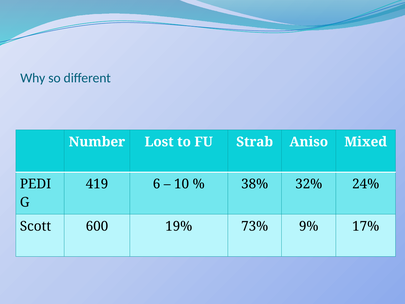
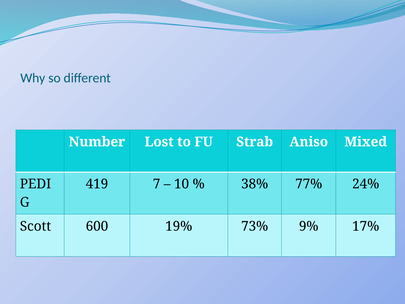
6: 6 -> 7 (157, 184)
32%: 32% -> 77% (309, 184)
